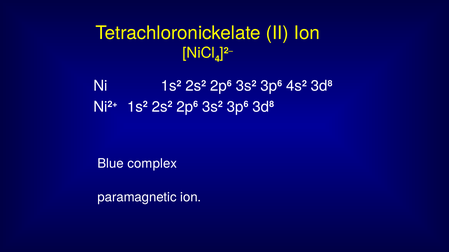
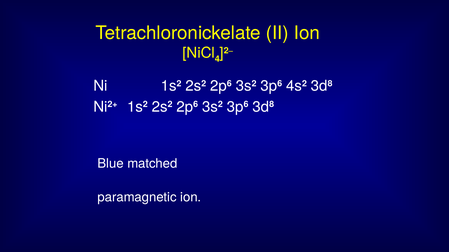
complex: complex -> matched (152, 164)
